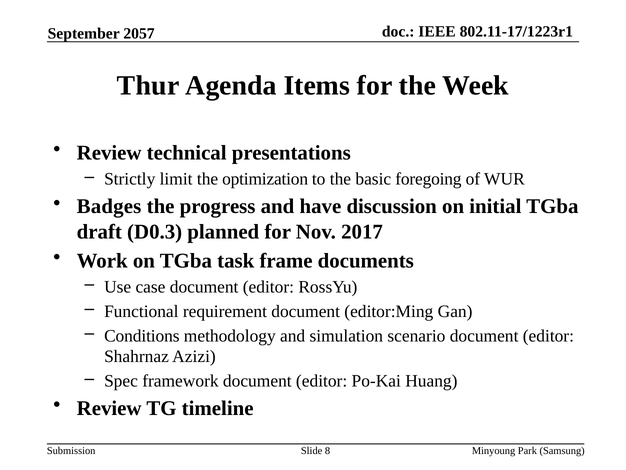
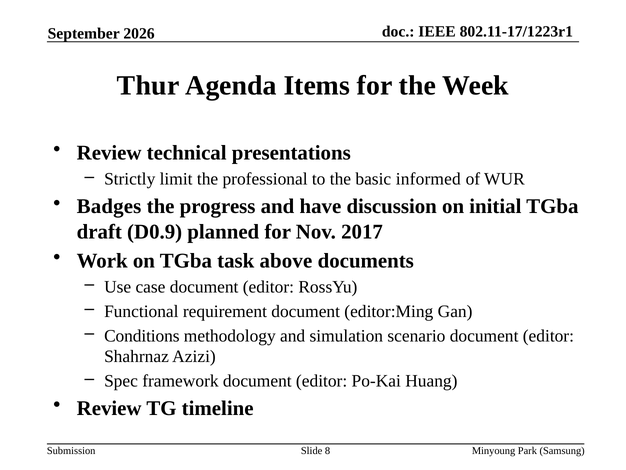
2057: 2057 -> 2026 (139, 33)
optimization: optimization -> professional (265, 179)
foregoing: foregoing -> informed (428, 179)
D0.3: D0.3 -> D0.9 (155, 231)
frame: frame -> above (286, 261)
